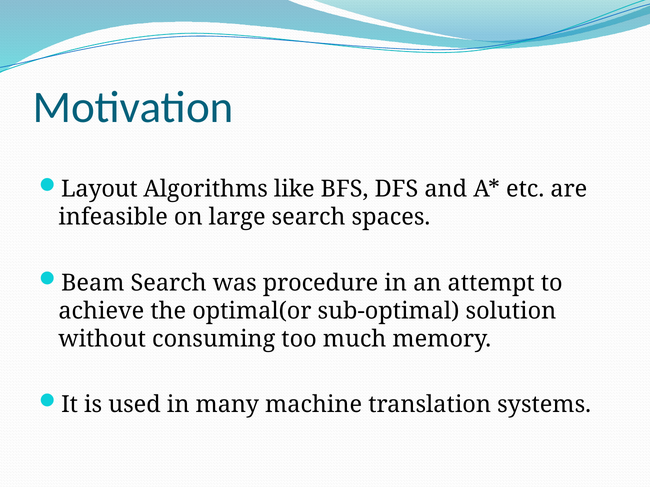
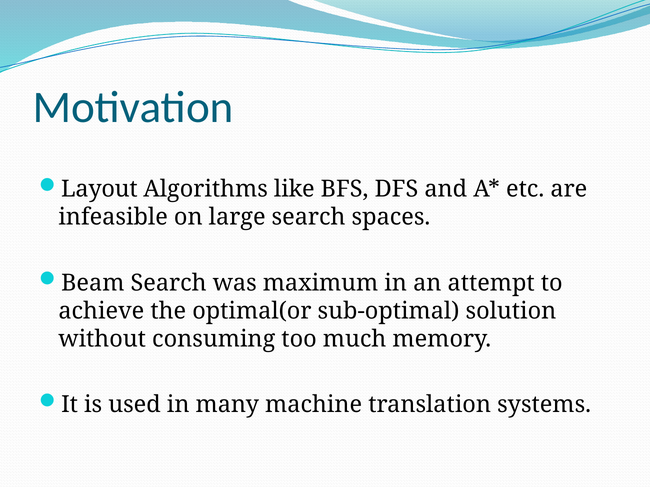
procedure: procedure -> maximum (321, 283)
